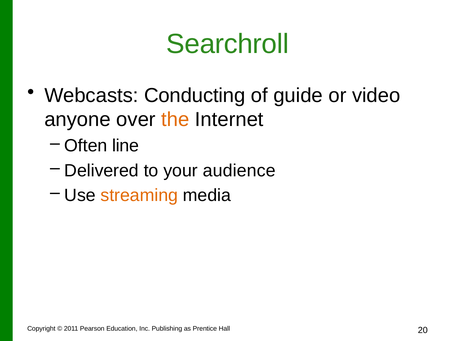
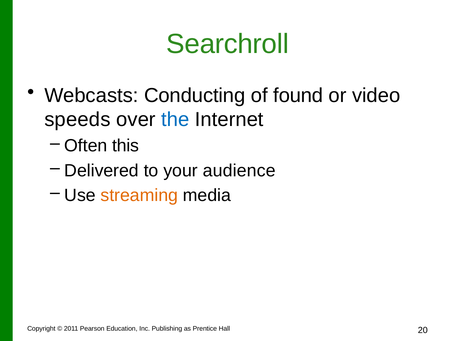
guide: guide -> found (298, 95)
anyone: anyone -> speeds (77, 120)
the colour: orange -> blue (175, 120)
line: line -> this (126, 146)
